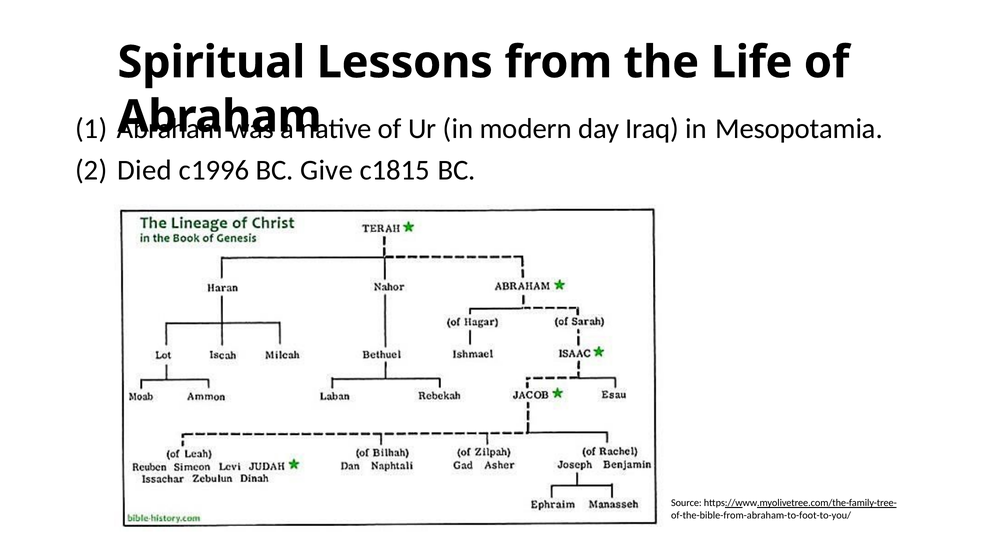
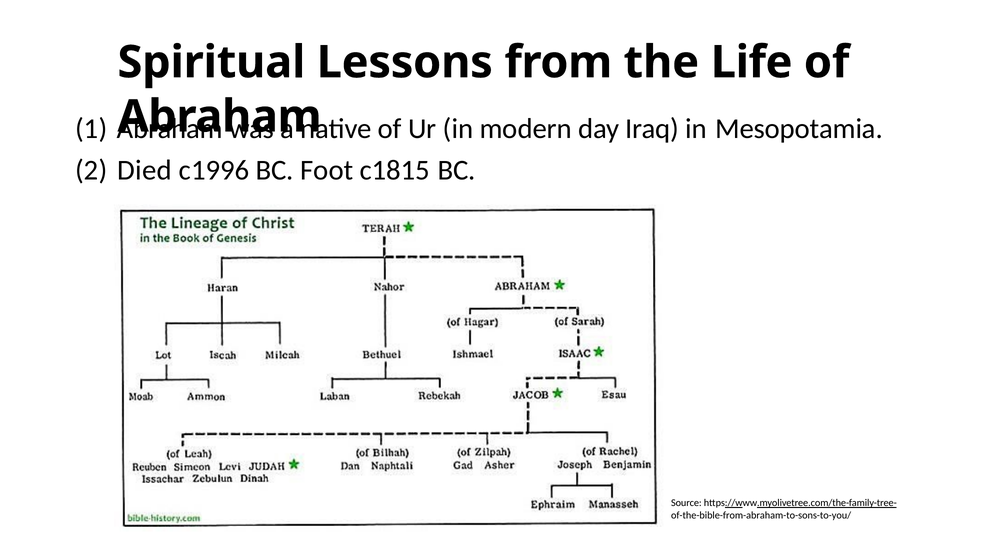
Give: Give -> Foot (327, 170)
of-the-bible-from-abraham-to-foot-to-you/: of-the-bible-from-abraham-to-foot-to-you/ -> of-the-bible-from-abraham-to-sons-to-you/ (761, 516)
